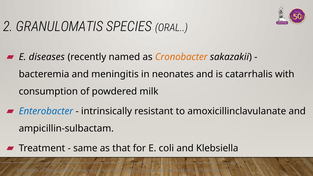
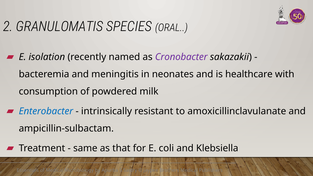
diseases: diseases -> isolation (47, 57)
Cronobacter colour: orange -> purple (181, 57)
catarrhalis: catarrhalis -> healthcare (249, 74)
